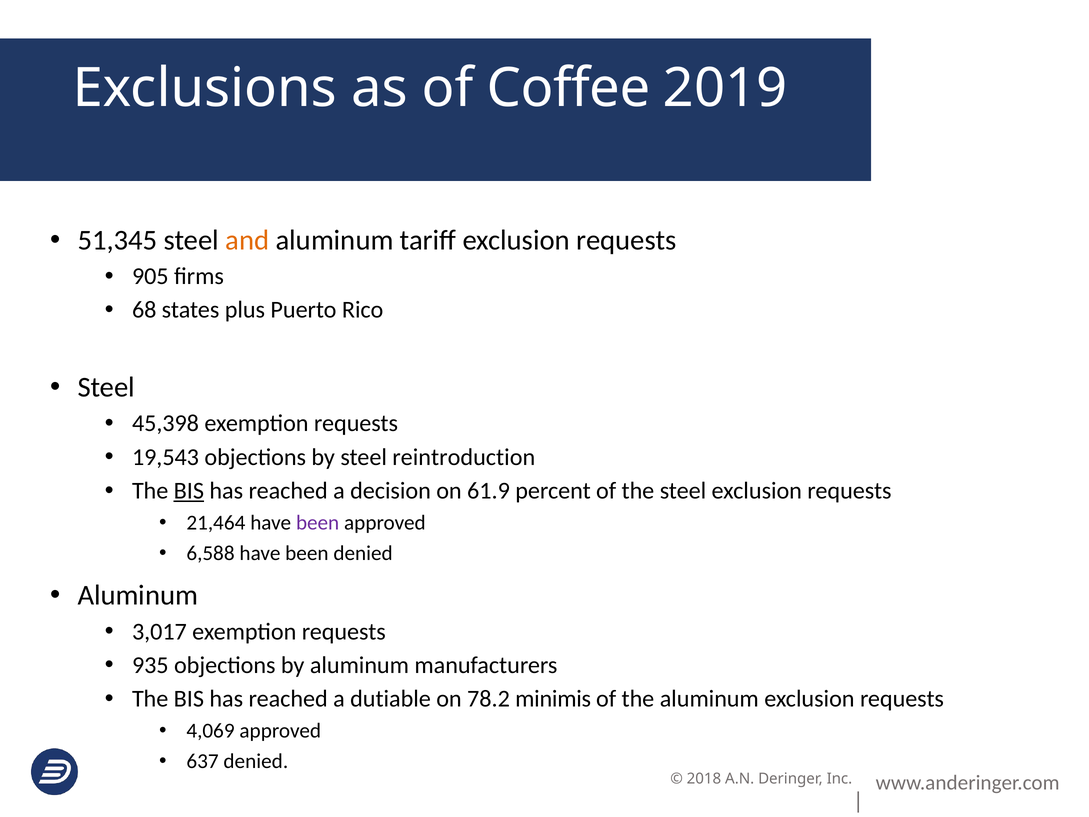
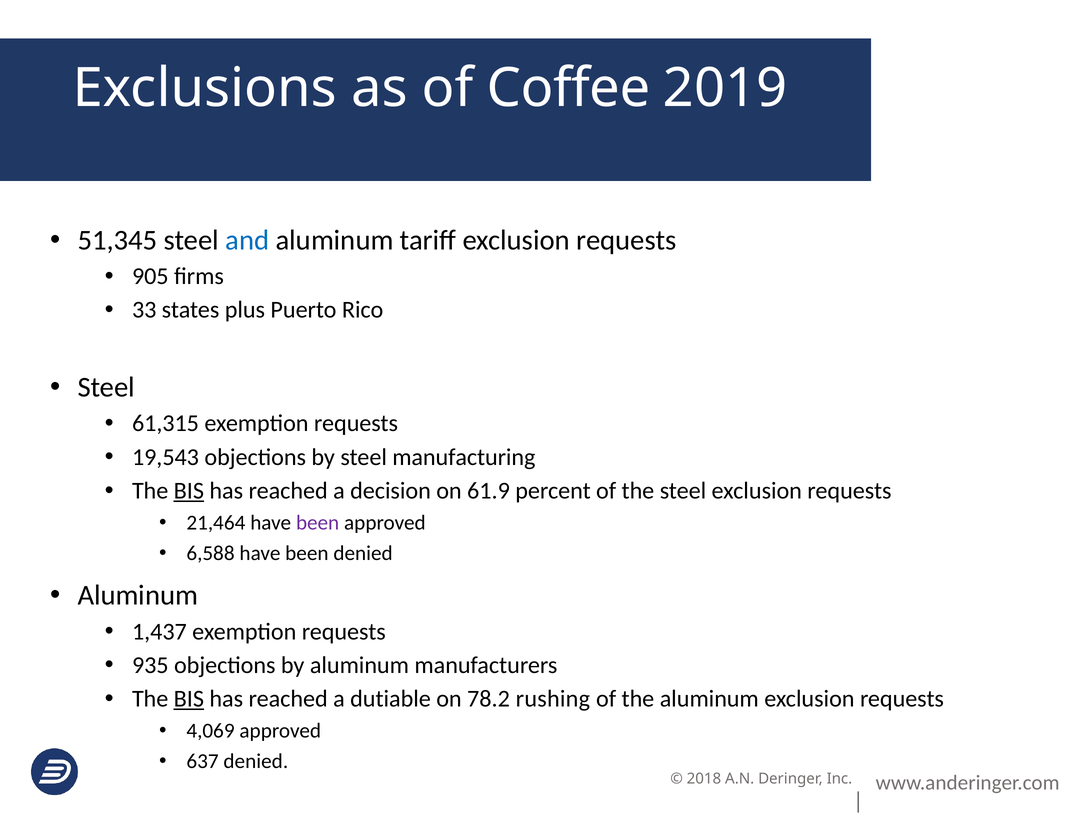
and colour: orange -> blue (247, 240)
68: 68 -> 33 (144, 310)
45,398: 45,398 -> 61,315 (165, 423)
reintroduction: reintroduction -> manufacturing (464, 457)
3,017: 3,017 -> 1,437 (159, 631)
BIS underline: none -> present (189, 699)
minimis: minimis -> rushing (553, 699)
